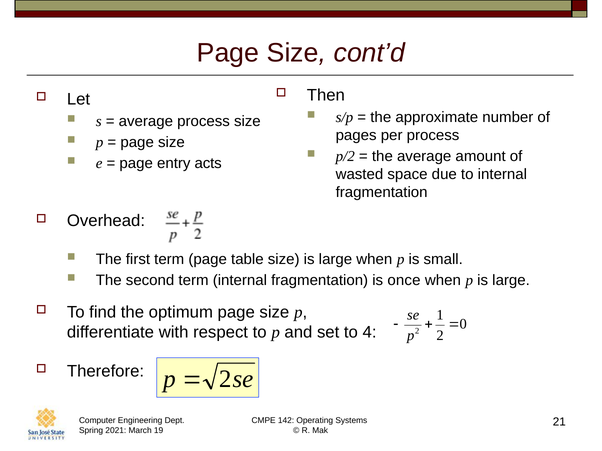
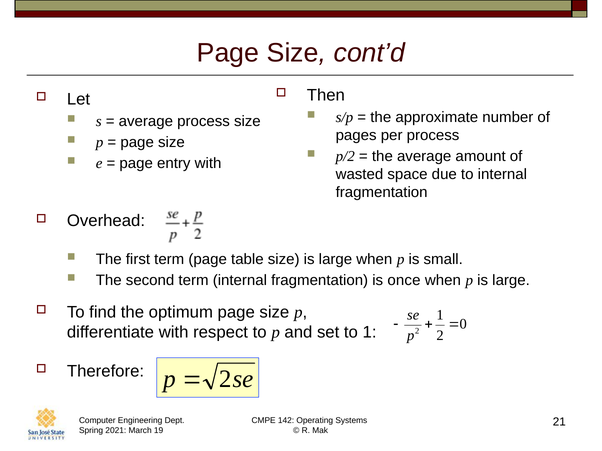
entry acts: acts -> with (208, 164)
to 4: 4 -> 1 (370, 333)
